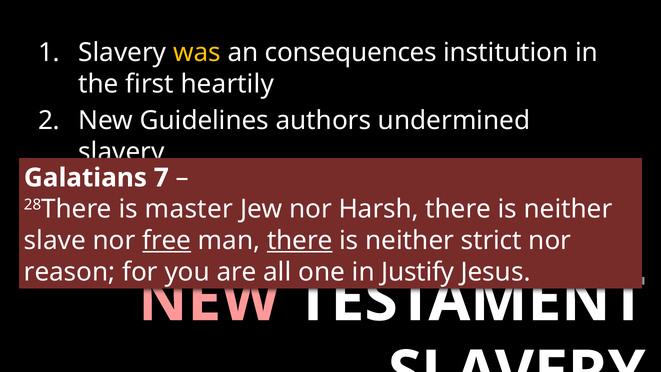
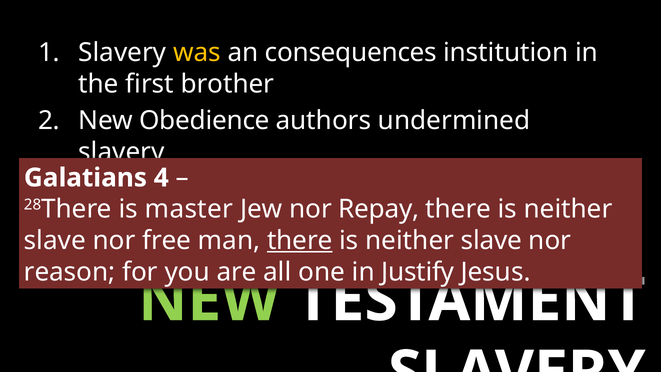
heartily: heartily -> brother (227, 84)
Guidelines: Guidelines -> Obedience (204, 121)
7: 7 -> 4 (161, 178)
Harsh: Harsh -> Repay (379, 209)
free underline: present -> none (167, 240)
strict: strict -> slave (491, 240)
NEW colour: pink -> light green (209, 300)
